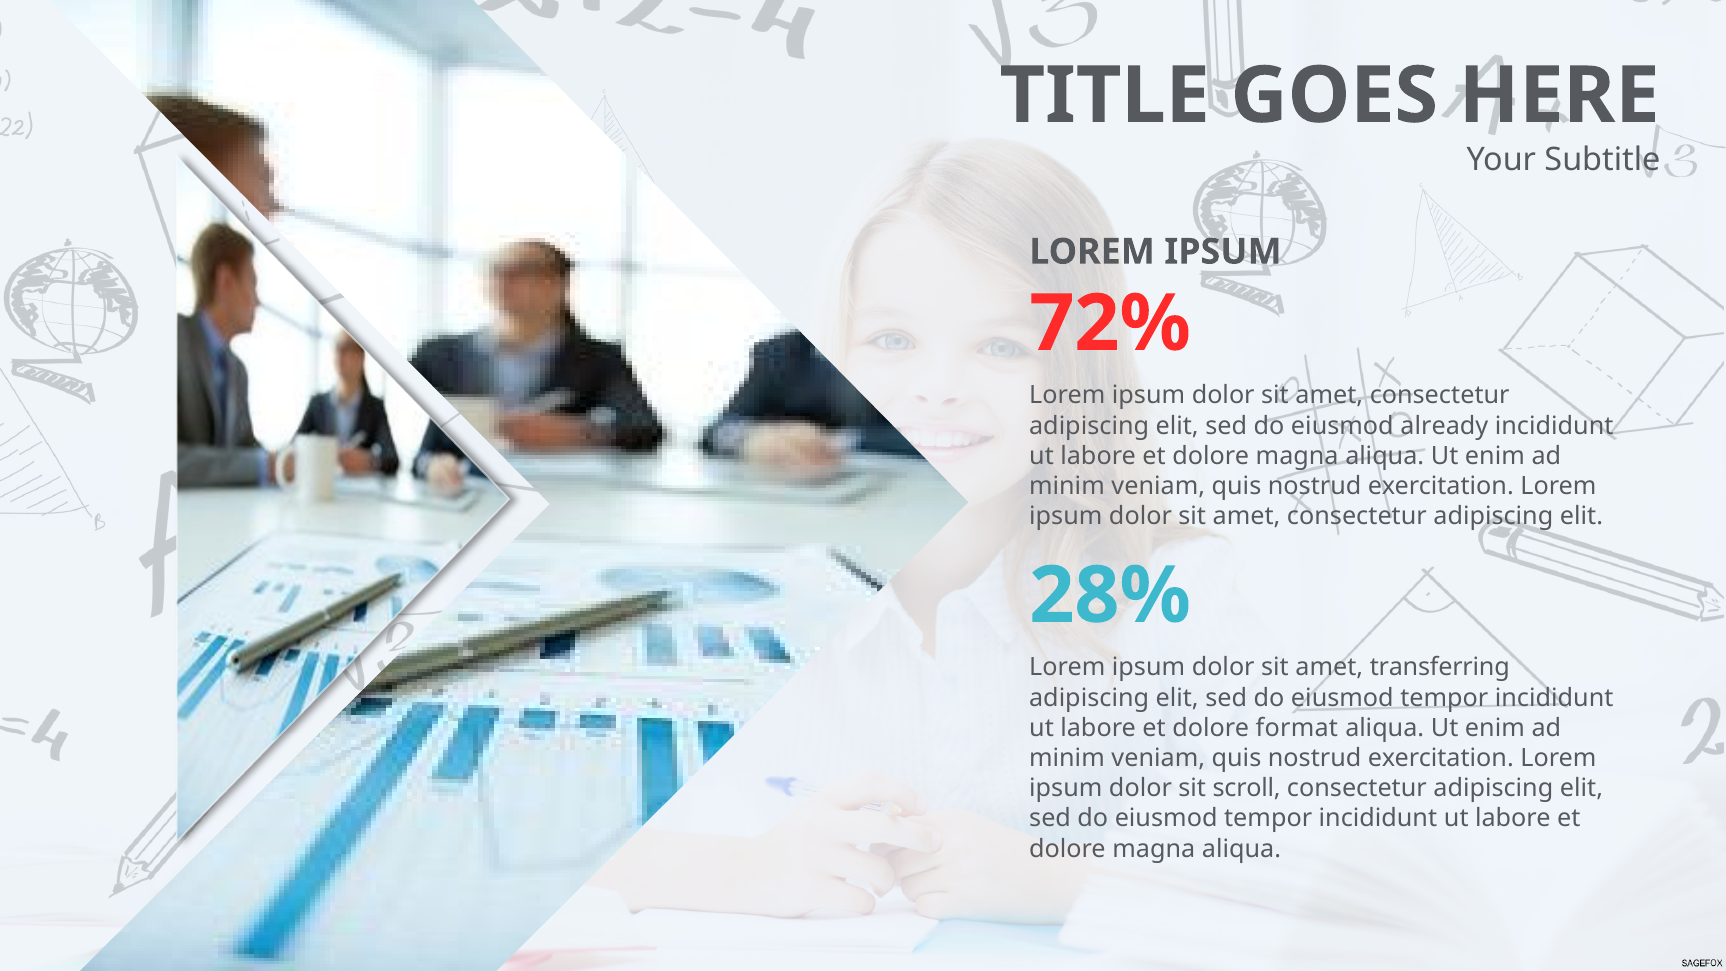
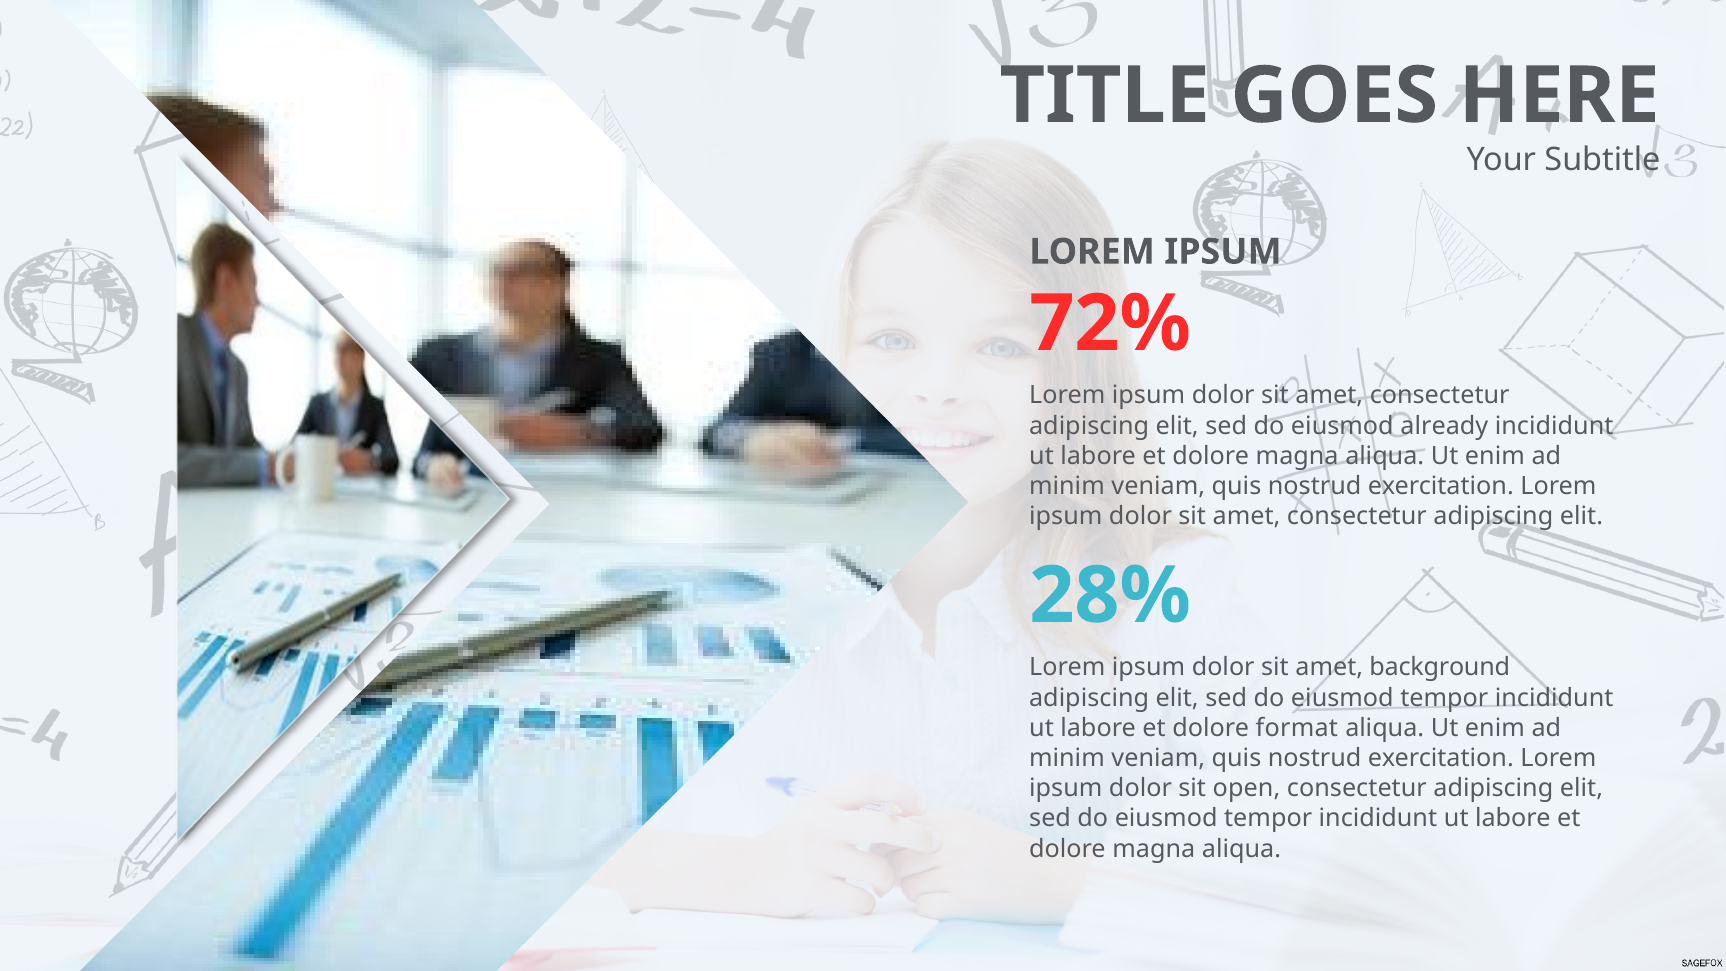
transferring: transferring -> background (1440, 667)
scroll: scroll -> open (1246, 788)
